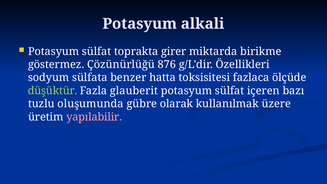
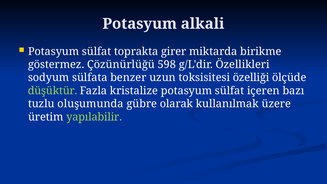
876: 876 -> 598 (167, 65)
hatta: hatta -> uzun (163, 78)
fazlaca: fazlaca -> özelliği (251, 78)
glauberit: glauberit -> kristalize (134, 91)
yapılabilir colour: pink -> light green (94, 117)
